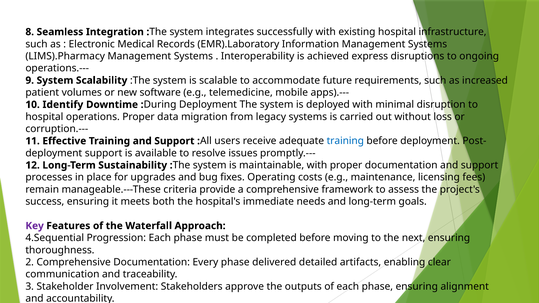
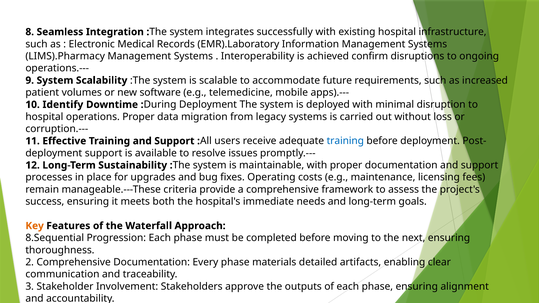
express: express -> confirm (370, 56)
Key colour: purple -> orange (35, 226)
4.Sequential: 4.Sequential -> 8.Sequential (55, 238)
delivered: delivered -> materials (274, 262)
